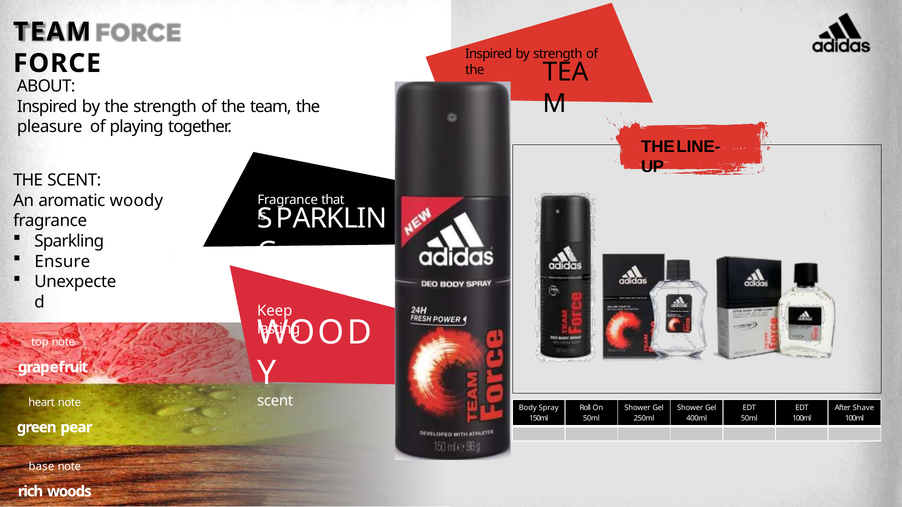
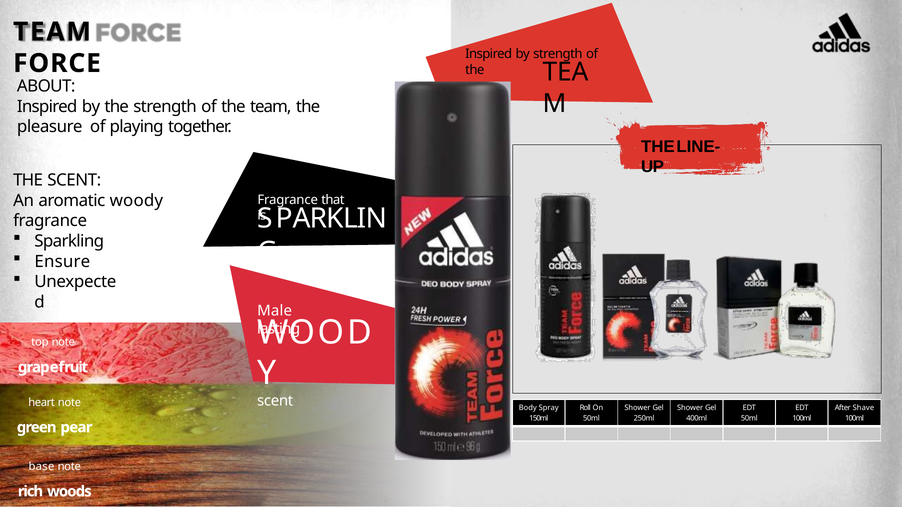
Keep: Keep -> Male (275, 311)
